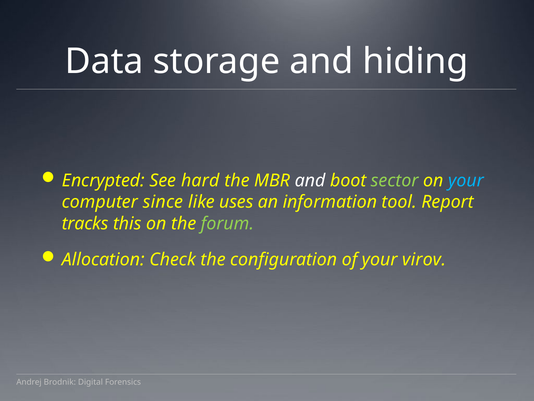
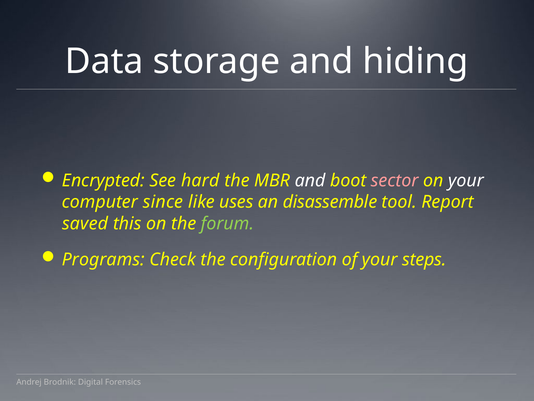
sector colour: light green -> pink (395, 180)
your colour: light blue -> white (466, 180)
information: information -> disassemble (330, 202)
tracks: tracks -> saved (85, 223)
Allocation: Allocation -> Programs (103, 259)
virov: virov -> steps (424, 259)
